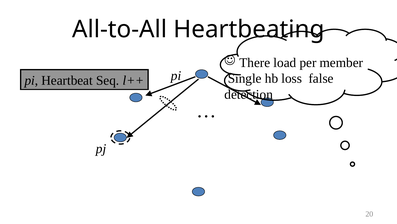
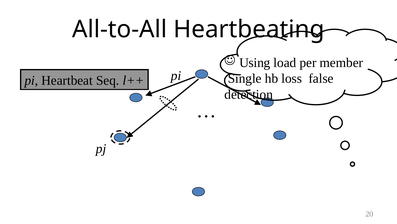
There: There -> Using (255, 62)
